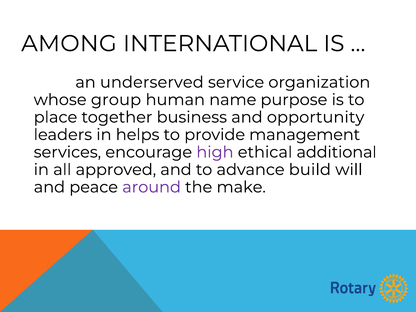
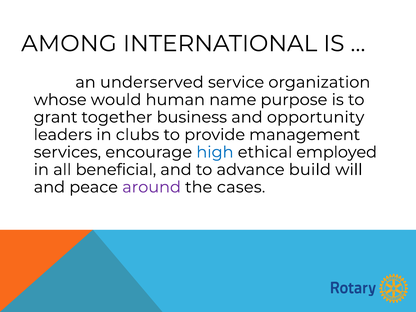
group: group -> would (116, 100)
place: place -> grant (56, 117)
helps: helps -> clubs (138, 135)
high colour: purple -> blue (215, 152)
additional: additional -> employed (337, 152)
approved: approved -> beneficial (116, 170)
make: make -> cases (241, 187)
